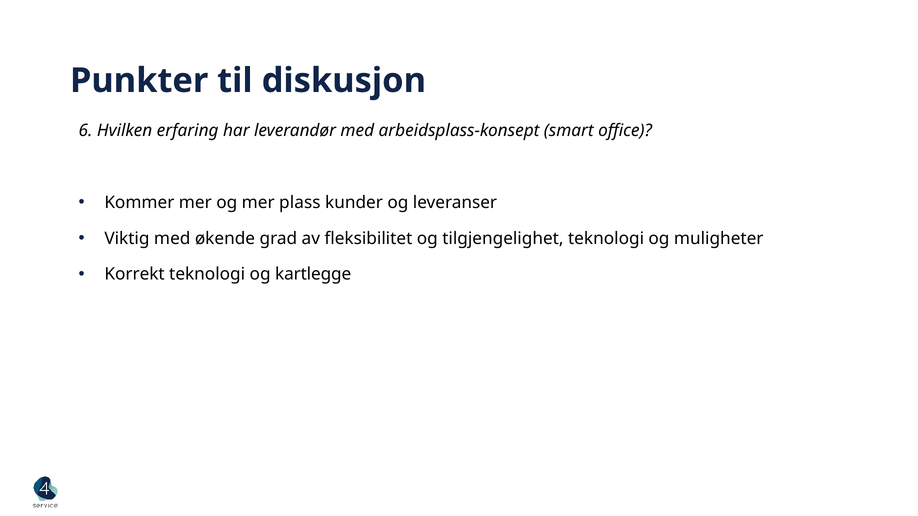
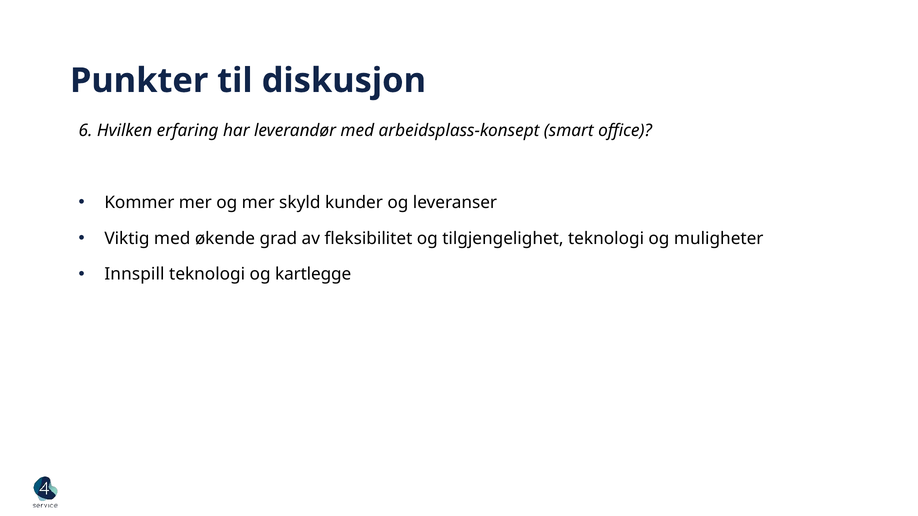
plass: plass -> skyld (300, 203)
Korrekt: Korrekt -> Innspill (134, 274)
